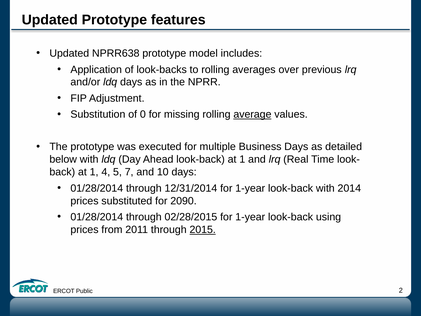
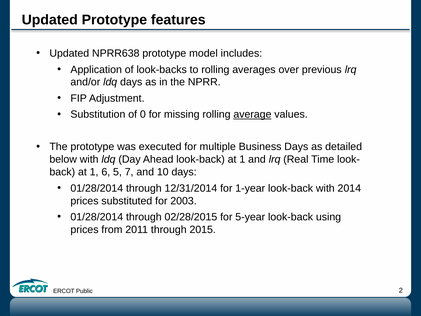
4: 4 -> 6 (106, 172)
2090: 2090 -> 2003 (184, 201)
02/28/2015 for 1-year: 1-year -> 5-year (250, 217)
2015 underline: present -> none (203, 230)
